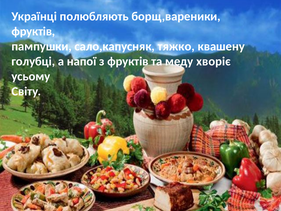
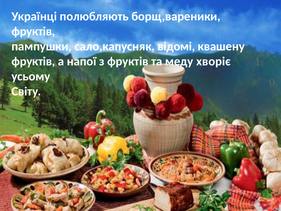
тяжко: тяжко -> відомі (176, 46)
голубці: голубці -> фруктів (33, 61)
